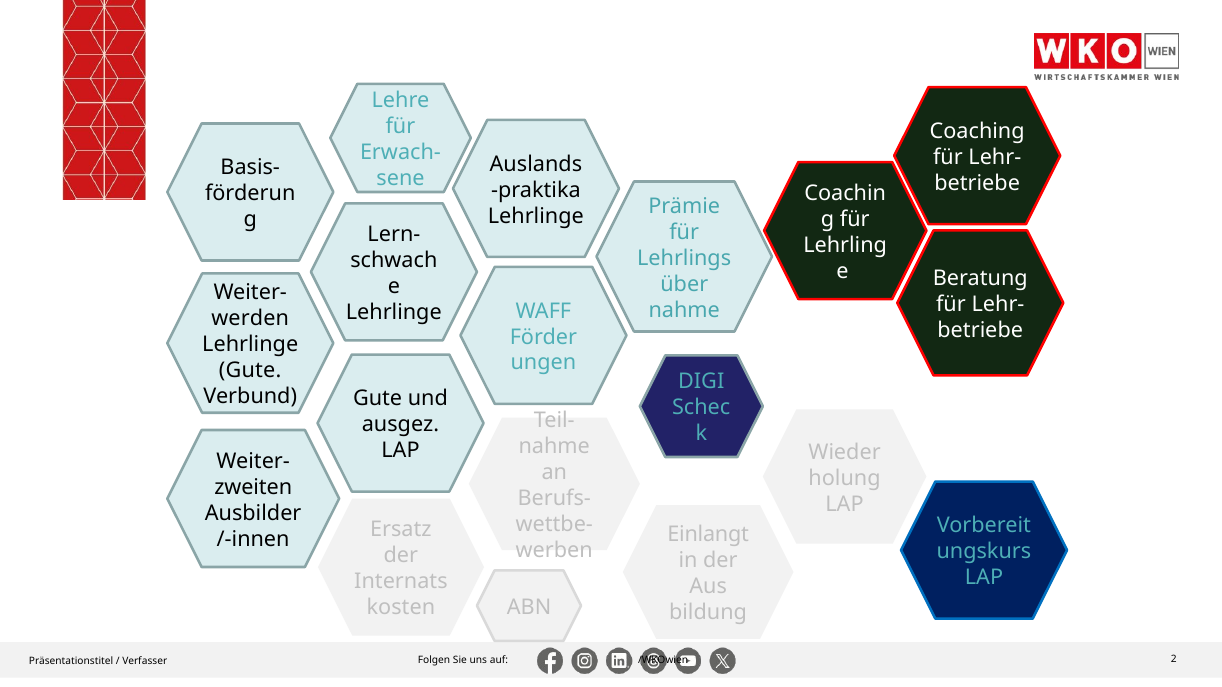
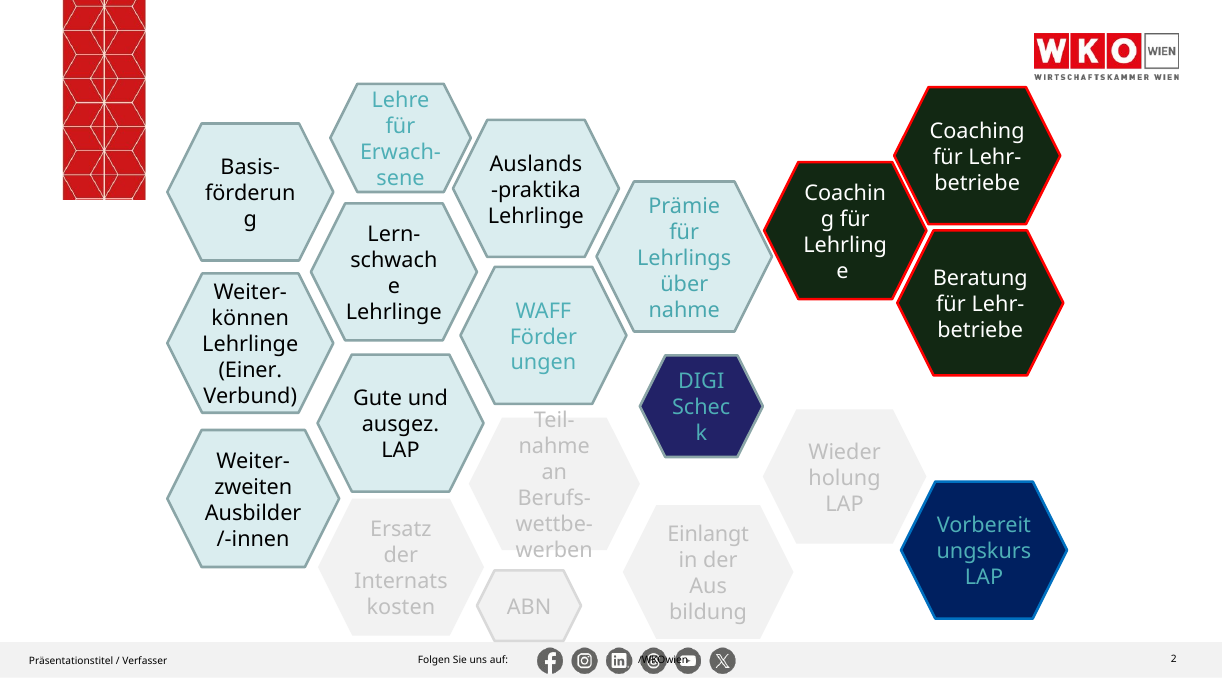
werden: werden -> können (250, 319)
Gute: Gute -> Einer (250, 371)
